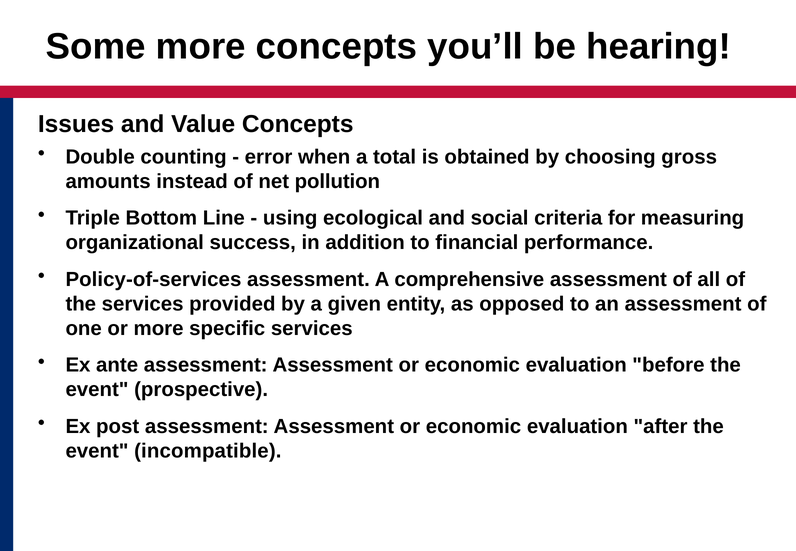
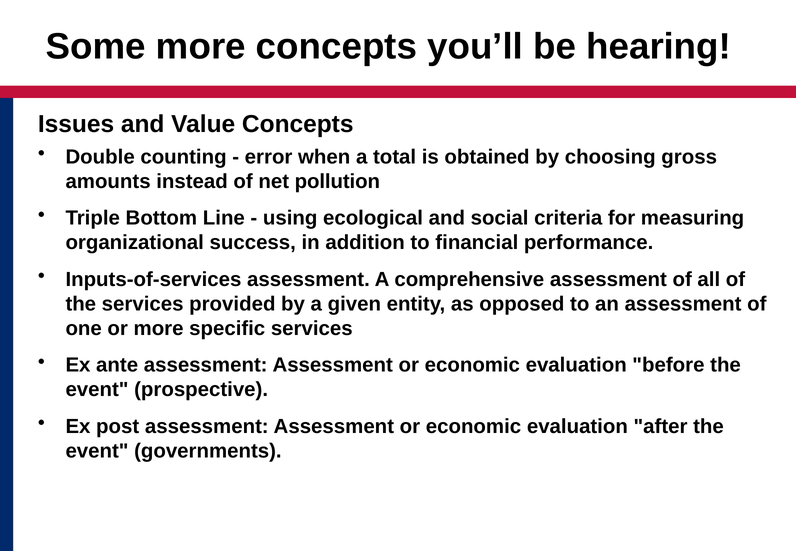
Policy-of-services: Policy-of-services -> Inputs-of-services (153, 279)
incompatible: incompatible -> governments (208, 451)
